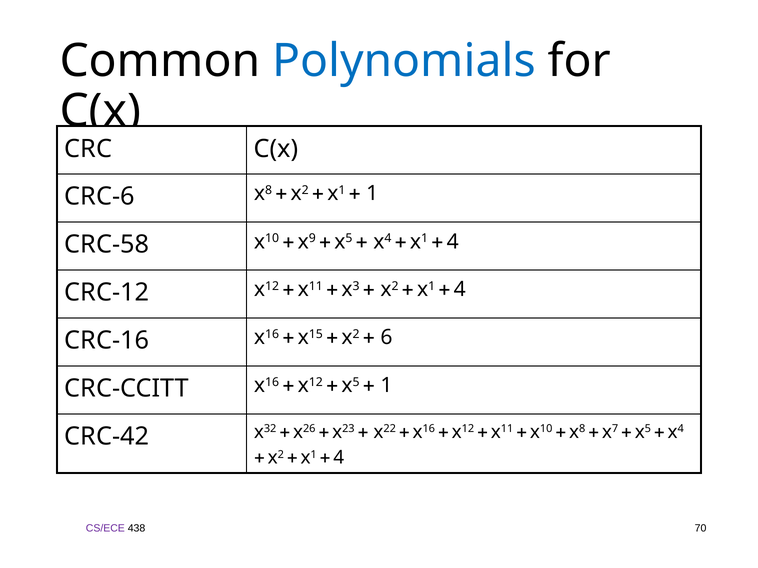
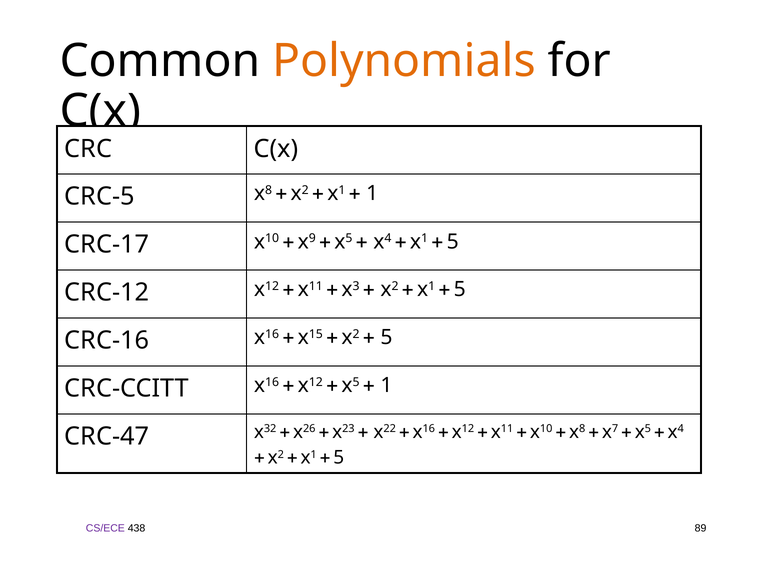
Polynomials colour: blue -> orange (404, 61)
CRC-6: CRC-6 -> CRC-5 (100, 197)
CRC-58: CRC-58 -> CRC-17 (107, 245)
4: 4 -> 5 (453, 242)
4: 4 -> 5 (460, 290)
6: 6 -> 5 (386, 338)
CRC-42: CRC-42 -> CRC-47 (107, 437)
4: 4 -> 5 (339, 458)
70: 70 -> 89 (701, 529)
